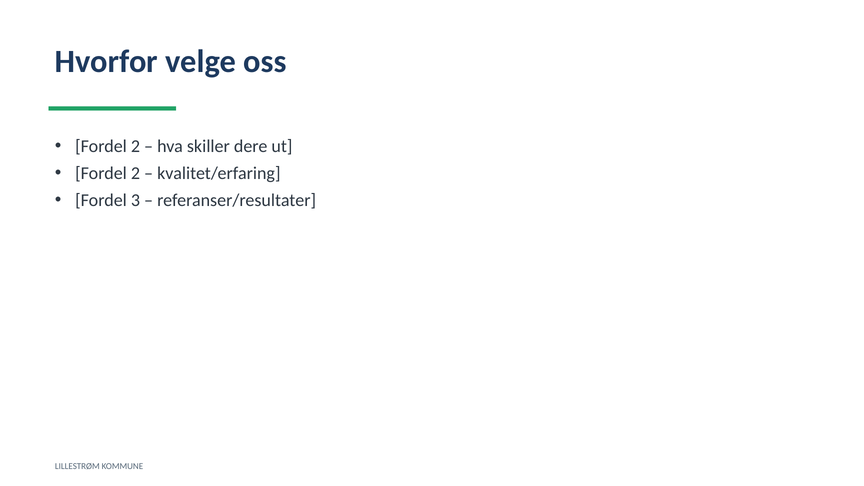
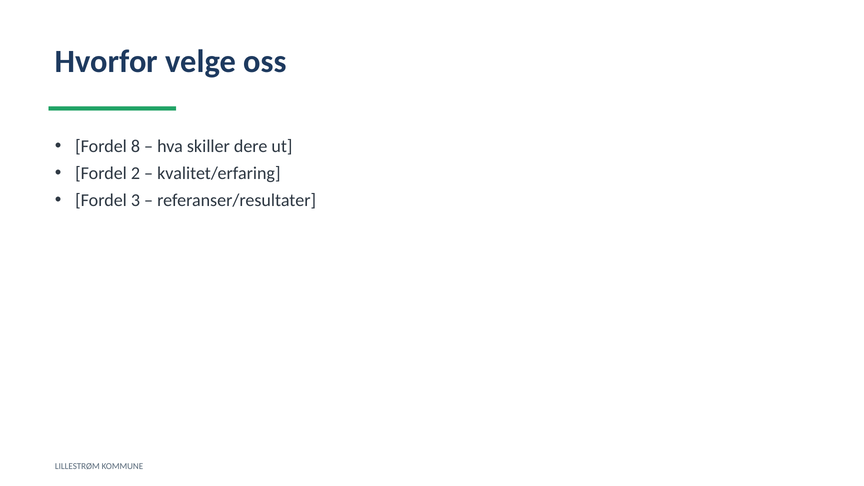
2: 2 -> 8 (135, 146)
